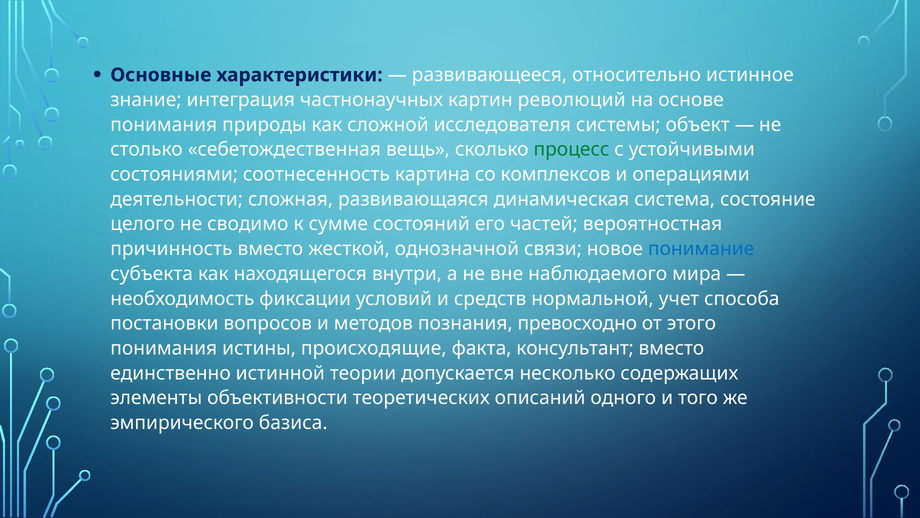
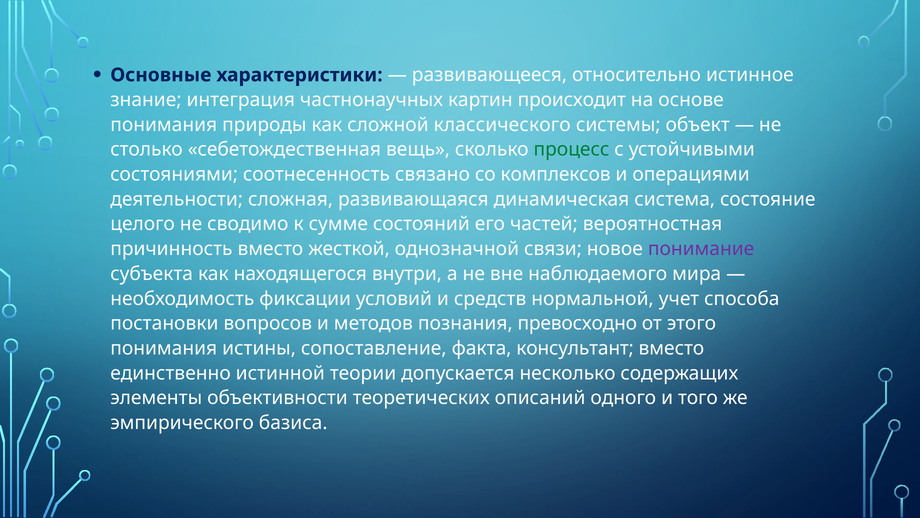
революций: революций -> происходит (572, 100)
исследователя: исследователя -> классического (502, 125)
картина: картина -> связано (432, 174)
понимание colour: blue -> purple (701, 249)
происходящие: происходящие -> сопоставление (374, 348)
